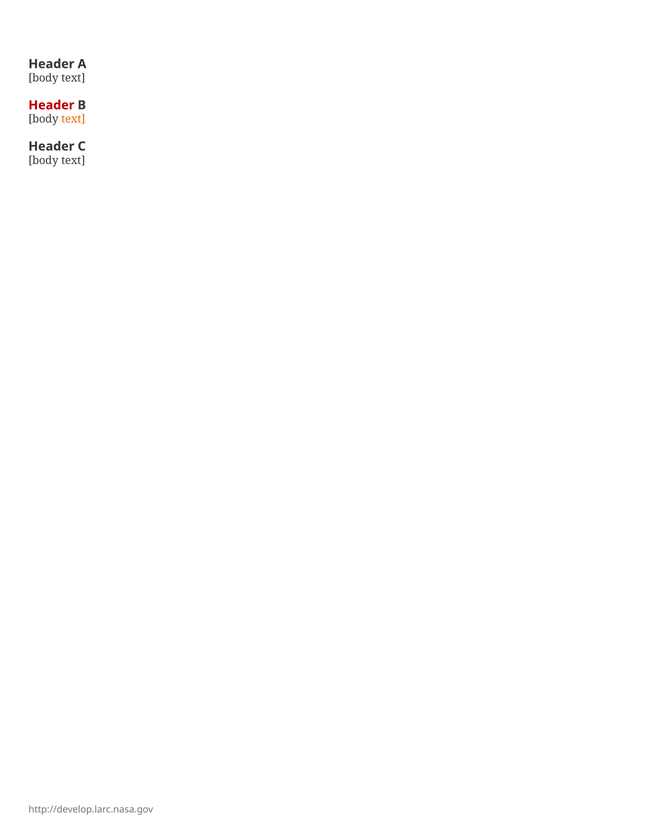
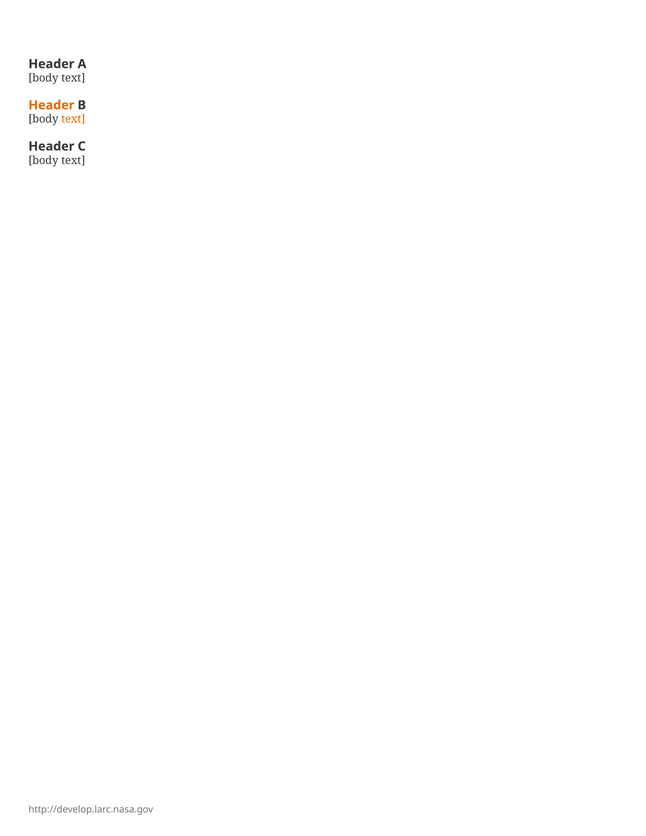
Header colour: red -> orange (51, 105)
